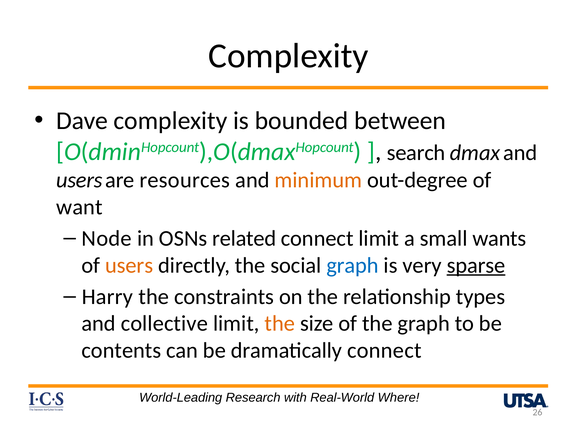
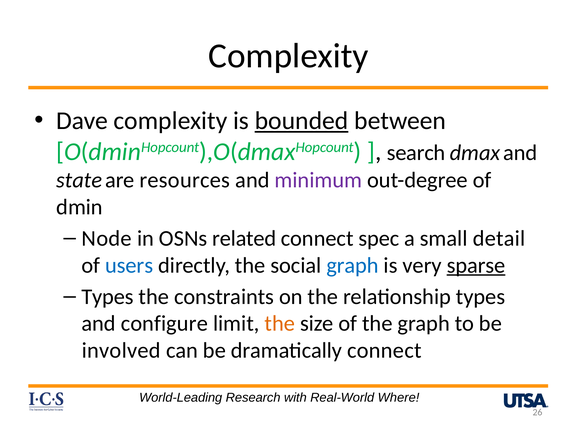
bounded underline: none -> present (302, 121)
users: users -> state (79, 180)
minimum colour: orange -> purple (318, 180)
want: want -> dmin (80, 207)
connect limit: limit -> spec (379, 239)
wants: wants -> detail (499, 239)
users colour: orange -> blue (129, 266)
Harry: Harry -> Types (108, 297)
collective: collective -> configure (164, 324)
contents: contents -> involved (121, 351)
